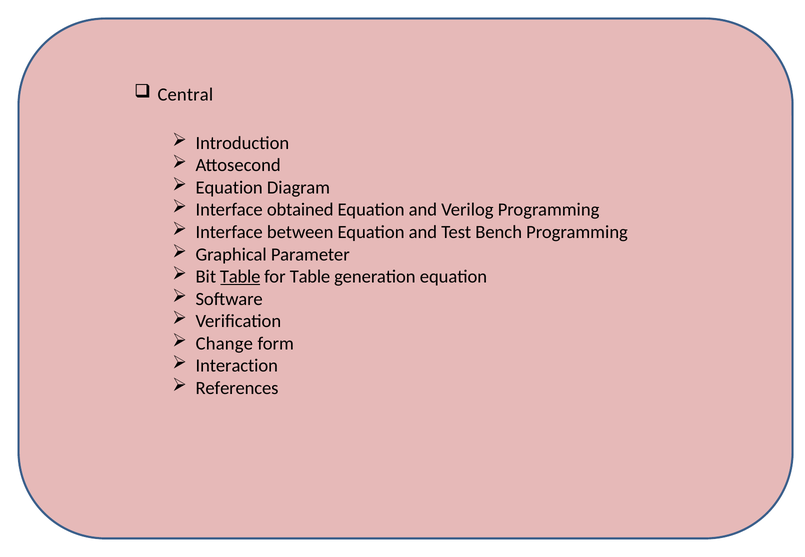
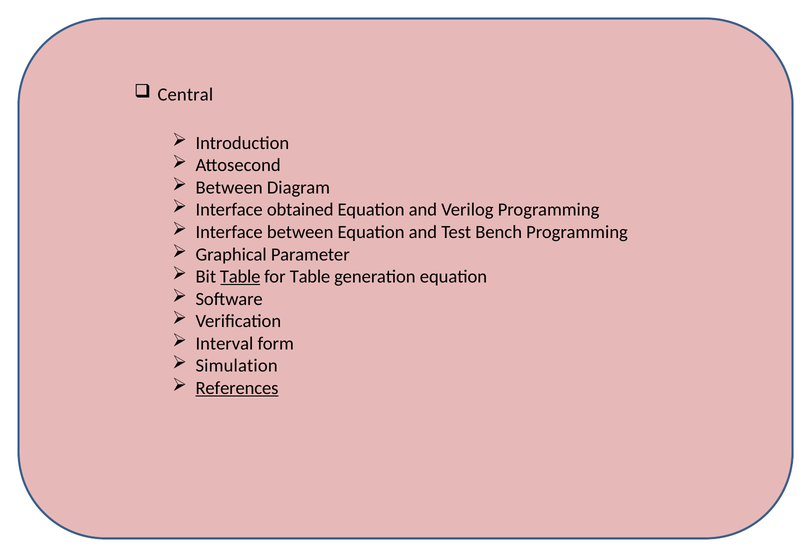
Equation: Equation -> Between (229, 188)
Change: Change -> Interval (224, 344)
Interaction: Interaction -> Simulation (237, 366)
References underline: none -> present (237, 388)
